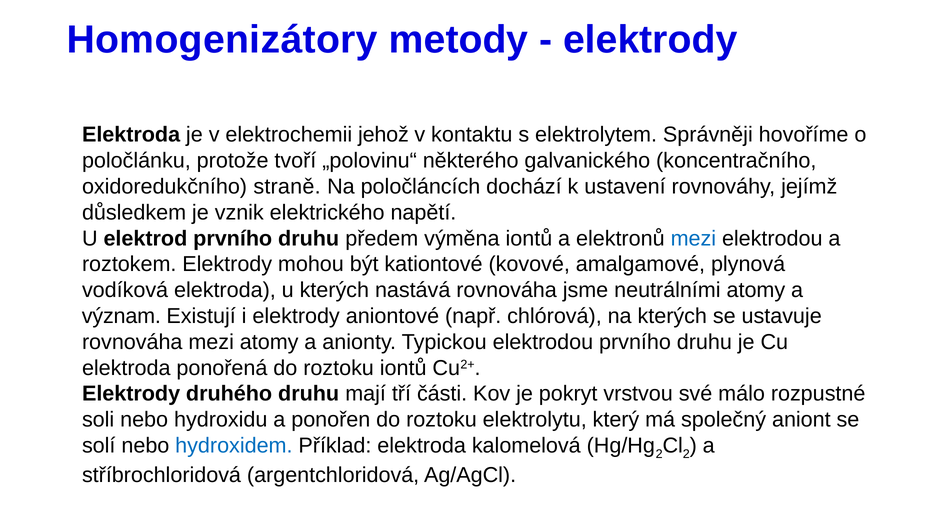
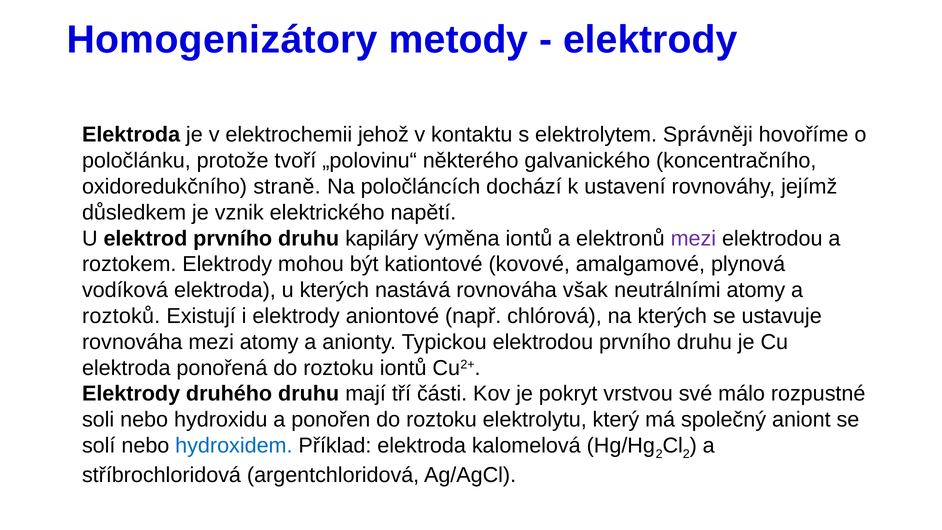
předem: předem -> kapiláry (382, 238)
mezi colour: blue -> purple (693, 238)
jsme: jsme -> však (585, 290)
význam: význam -> roztoků (121, 316)
